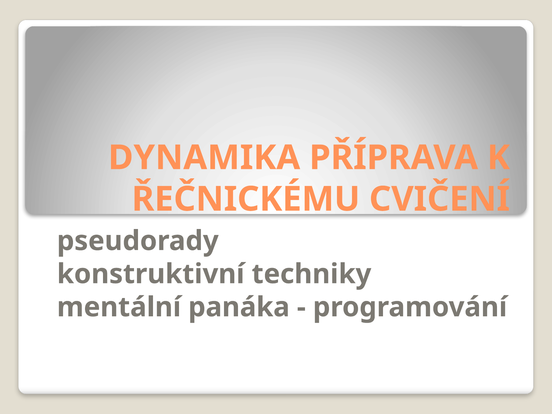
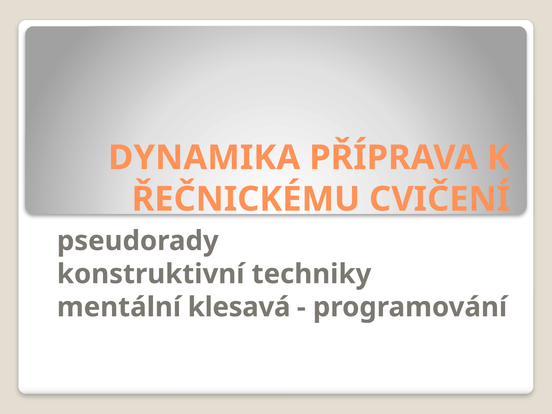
panáka: panáka -> klesavá (239, 307)
